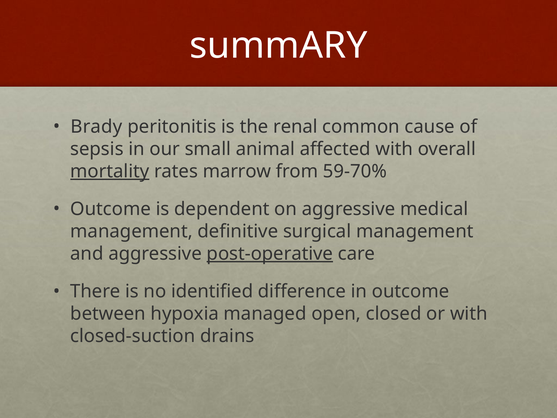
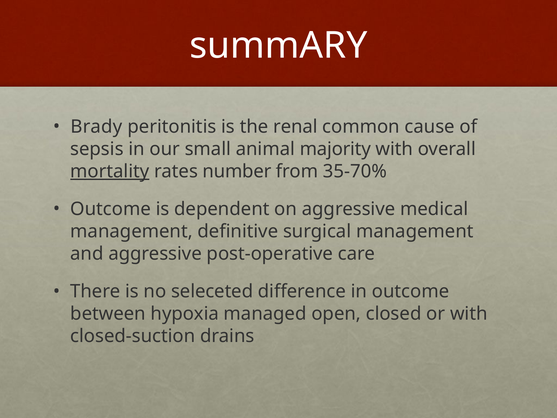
affected: affected -> majority (335, 149)
marrow: marrow -> number (237, 171)
59-70%: 59-70% -> 35-70% (355, 171)
post-operative underline: present -> none (270, 254)
identified: identified -> seleceted (212, 291)
